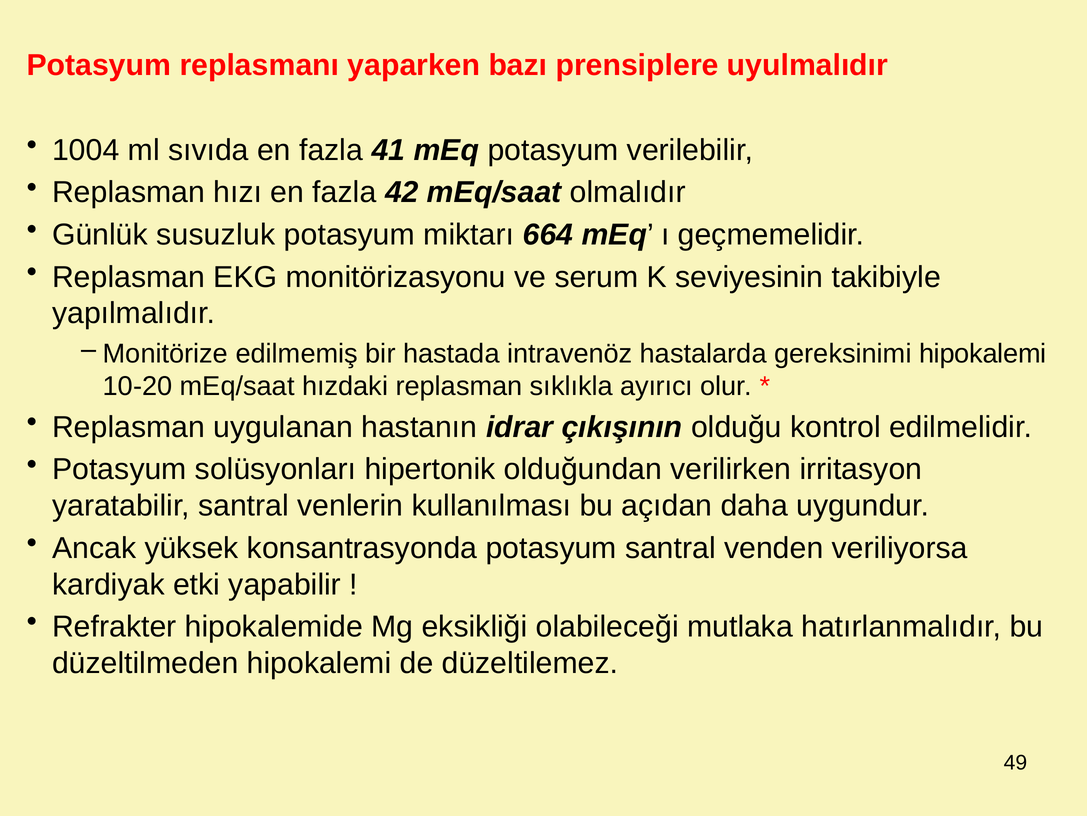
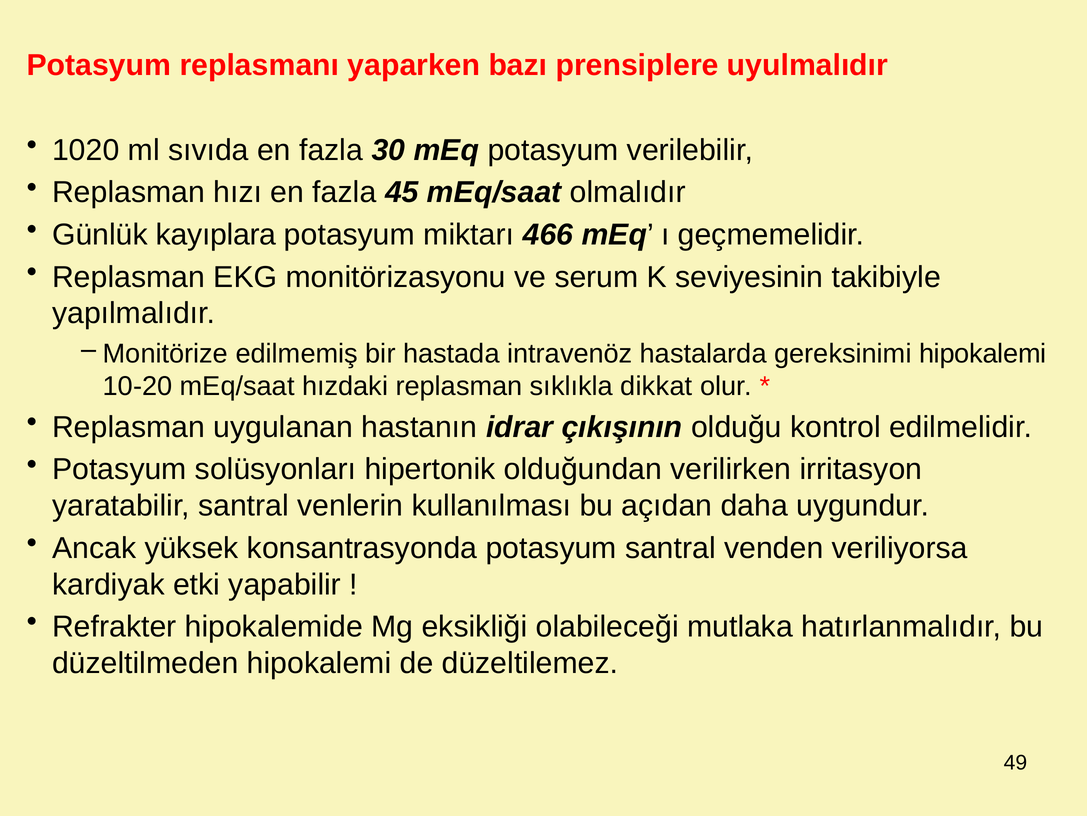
1004: 1004 -> 1020 (86, 150)
41: 41 -> 30 (388, 150)
42: 42 -> 45 (402, 192)
susuzluk: susuzluk -> kayıplara (216, 235)
664: 664 -> 466 (548, 235)
ayırıcı: ayırıcı -> dikkat (656, 386)
